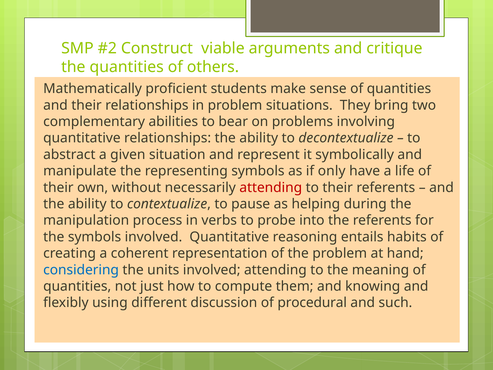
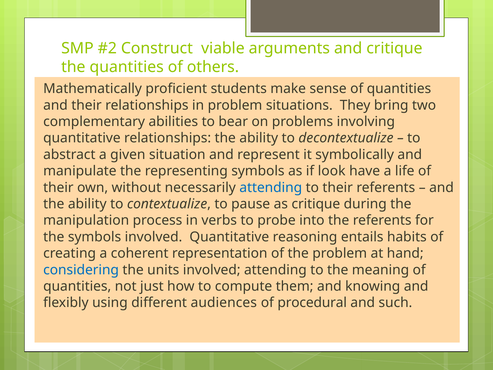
only: only -> look (332, 171)
attending colour: red -> blue (271, 187)
as helping: helping -> critique (316, 204)
discussion: discussion -> audiences (224, 303)
